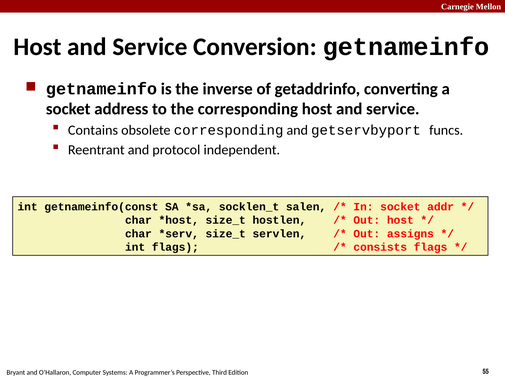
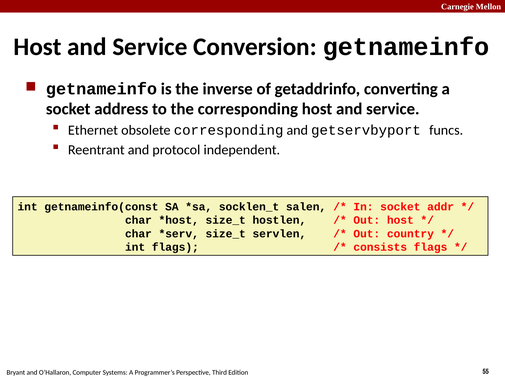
Contains: Contains -> Ethernet (93, 130)
assigns: assigns -> country (410, 234)
